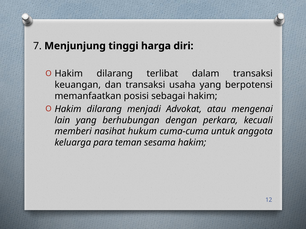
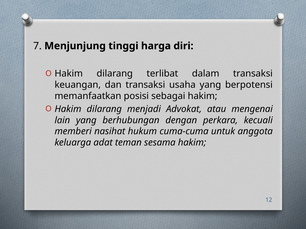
para: para -> adat (103, 143)
